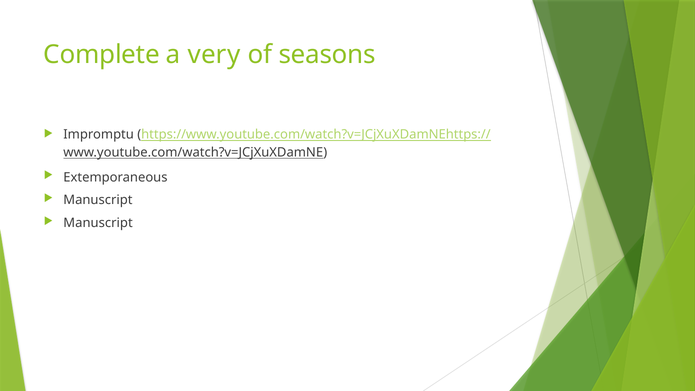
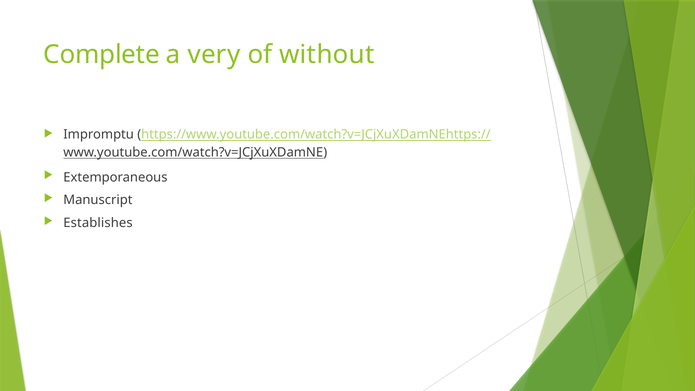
seasons: seasons -> without (327, 55)
Manuscript: Manuscript -> Establishes (98, 223)
